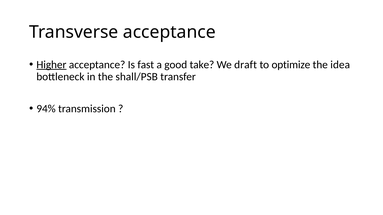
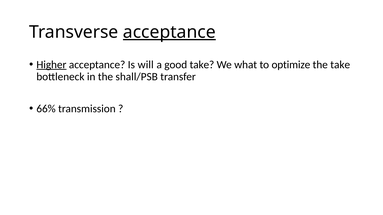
acceptance underline: none -> present (169, 32)
fast: fast -> will (146, 65)
draft: draft -> what (246, 65)
the idea: idea -> take (340, 65)
94%: 94% -> 66% (46, 109)
